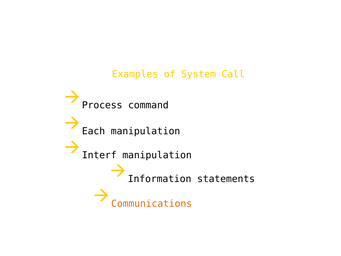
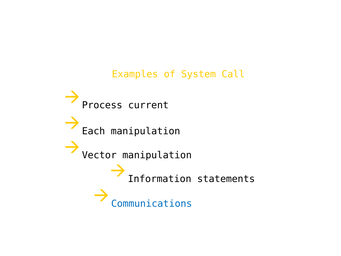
command: command -> current (148, 105)
Interf: Interf -> Vector (99, 155)
Communications colour: orange -> blue (152, 203)
